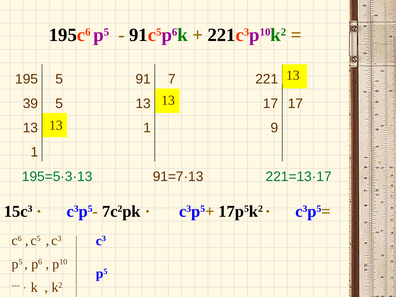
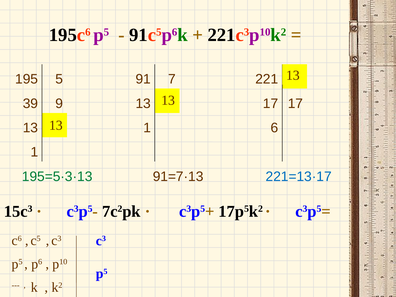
39 5: 5 -> 9 (59, 104)
9: 9 -> 6 (274, 128)
221=13·17 colour: green -> blue (299, 176)
